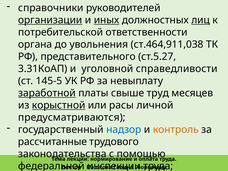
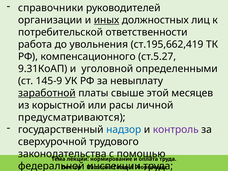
организации underline: present -> none (50, 20)
лиц underline: present -> none (201, 20)
органа: органа -> работа (35, 44)
ст.464,911,038: ст.464,911,038 -> ст.195,662,419 (167, 44)
представительного: представительного -> компенсационного (88, 57)
3.31КоАП: 3.31КоАП -> 9.31КоАП (43, 69)
справедливости: справедливости -> определенными (177, 69)
145-5: 145-5 -> 145-9 (49, 81)
труд: труд -> этой (158, 93)
корыстной underline: present -> none (59, 105)
контроль colour: orange -> purple (176, 130)
рассчитанные: рассчитанные -> сверхурочной (52, 142)
